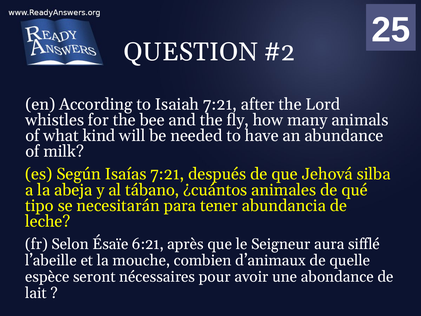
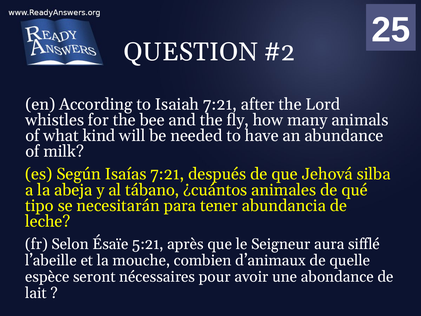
6:21: 6:21 -> 5:21 (148, 244)
